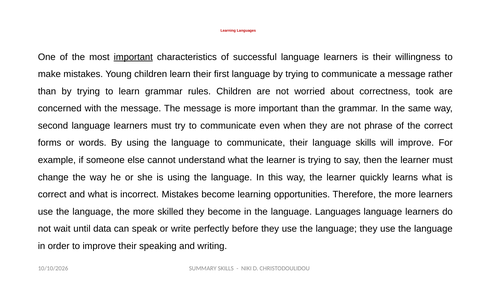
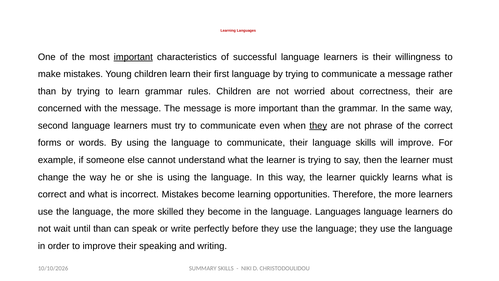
correctness took: took -> their (425, 91)
they underline: none -> present (318, 126)
until data: data -> than (102, 229)
